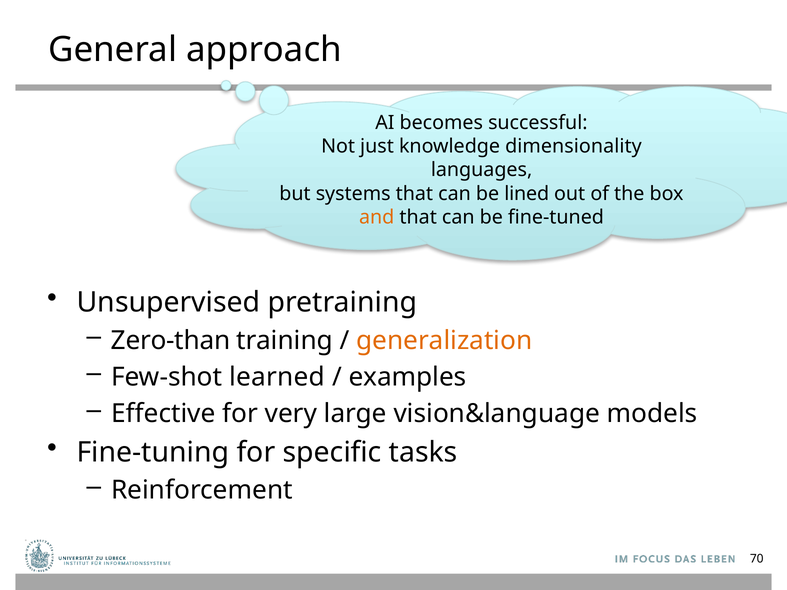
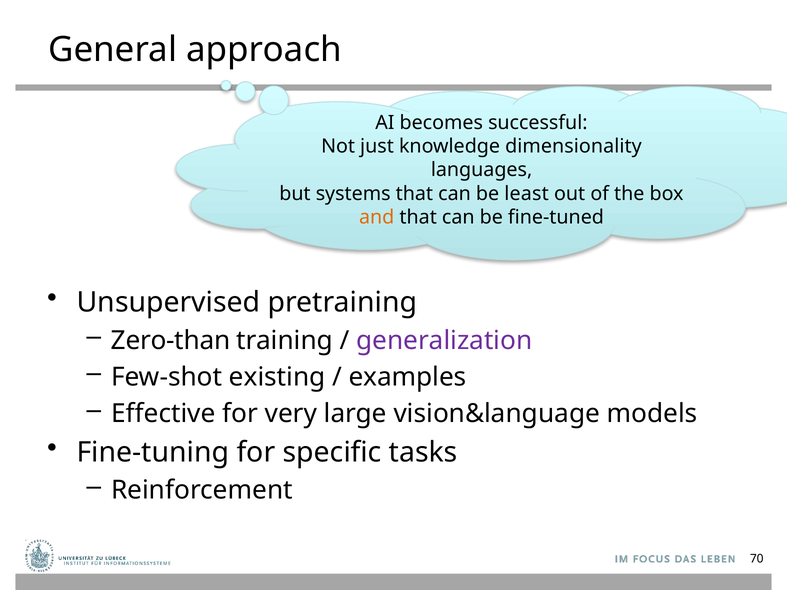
lined: lined -> least (527, 194)
generalization colour: orange -> purple (444, 341)
learned: learned -> existing (277, 377)
